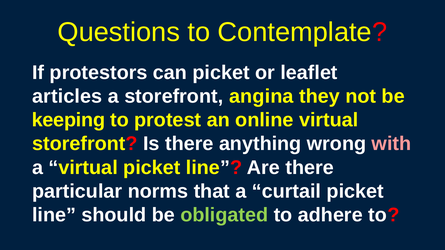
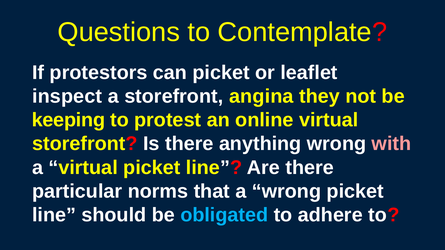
articles: articles -> inspect (67, 97)
a curtail: curtail -> wrong (287, 191)
obligated colour: light green -> light blue (224, 215)
